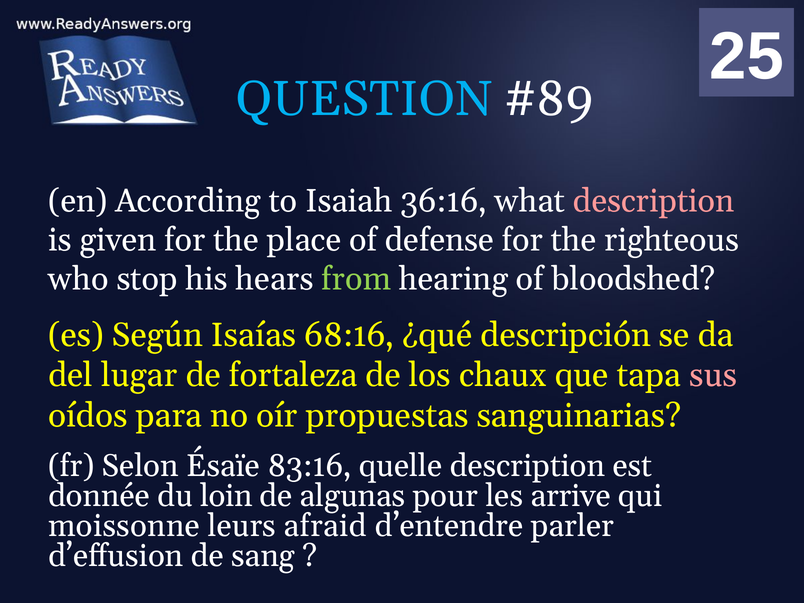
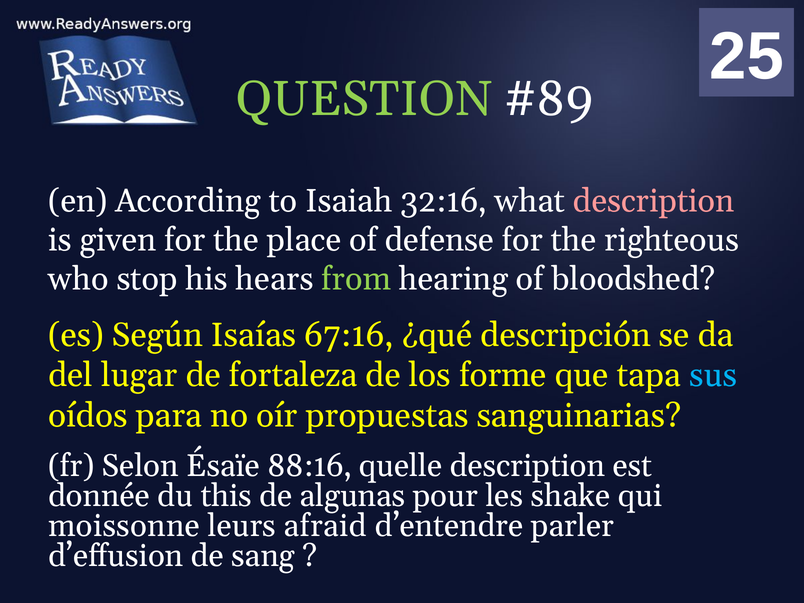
QUESTION colour: light blue -> light green (364, 99)
36:16: 36:16 -> 32:16 (444, 201)
68:16: 68:16 -> 67:16 (349, 335)
chaux: chaux -> forme (503, 375)
sus colour: pink -> light blue (713, 375)
83:16: 83:16 -> 88:16 (310, 466)
loin: loin -> this (226, 496)
arrive: arrive -> shake (570, 496)
